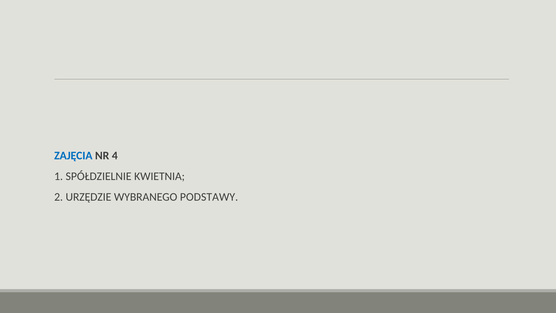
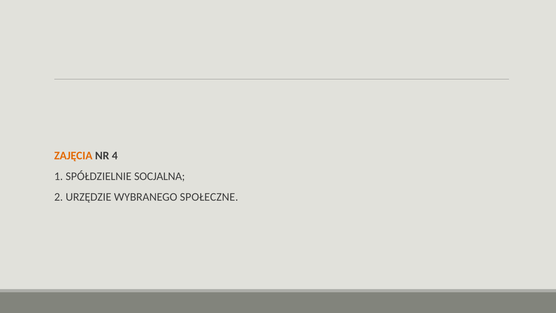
ZAJĘCIA colour: blue -> orange (73, 156)
KWIETNIA: KWIETNIA -> SOCJALNA (160, 176)
PODSTAWY: PODSTAWY -> SPOŁECZNE (209, 197)
